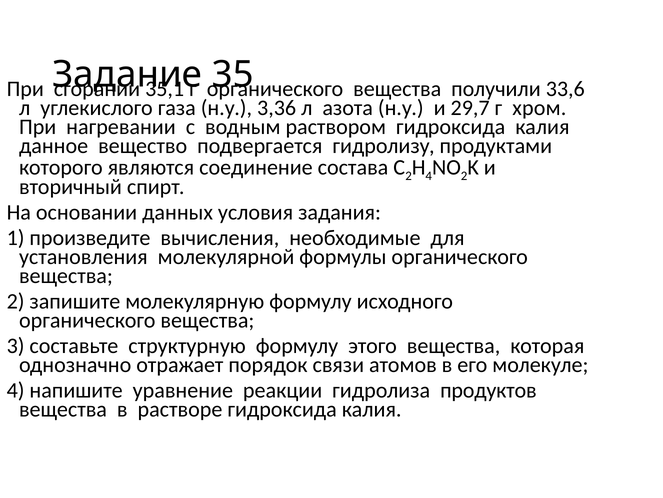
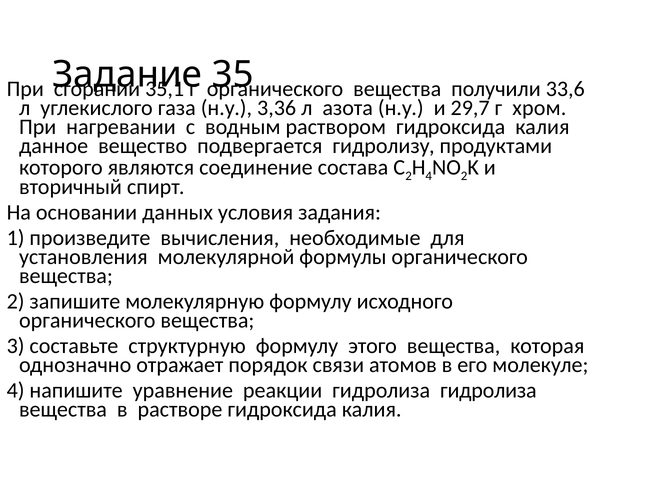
гидролиза продуктов: продуктов -> гидролиза (488, 390)
